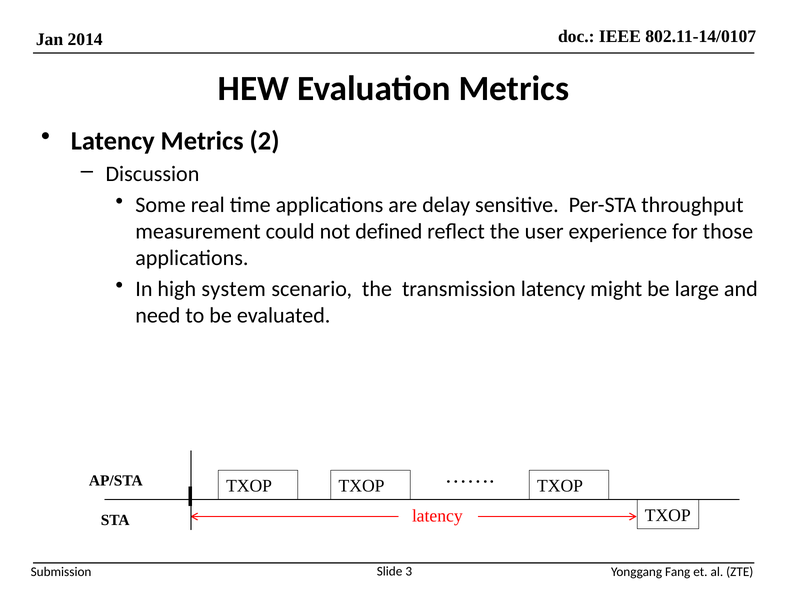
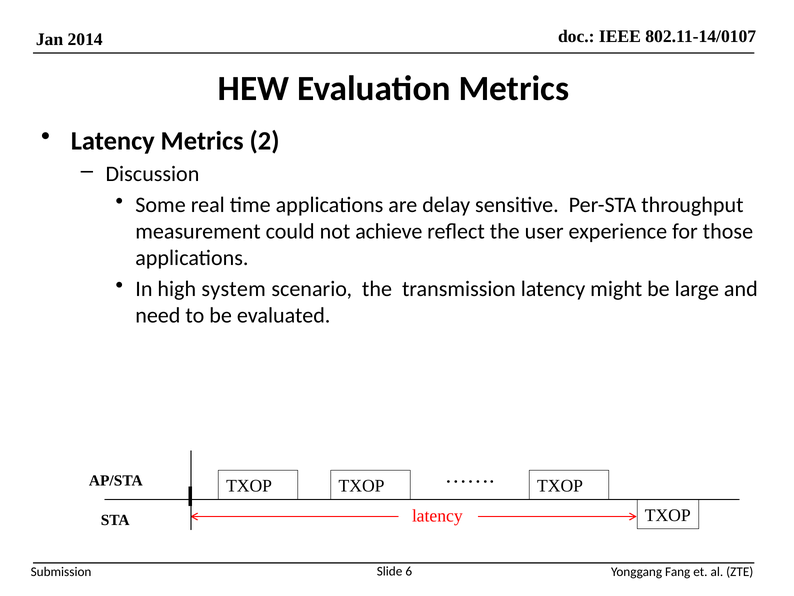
defined: defined -> achieve (389, 231)
3: 3 -> 6 (409, 571)
